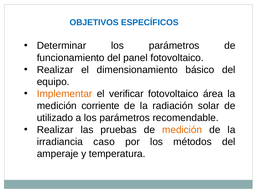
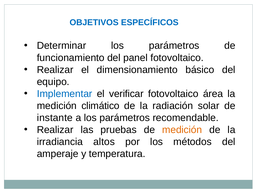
Implementar colour: orange -> blue (65, 94)
corriente: corriente -> climático (100, 106)
utilizado: utilizado -> instante (55, 118)
caso: caso -> altos (104, 142)
